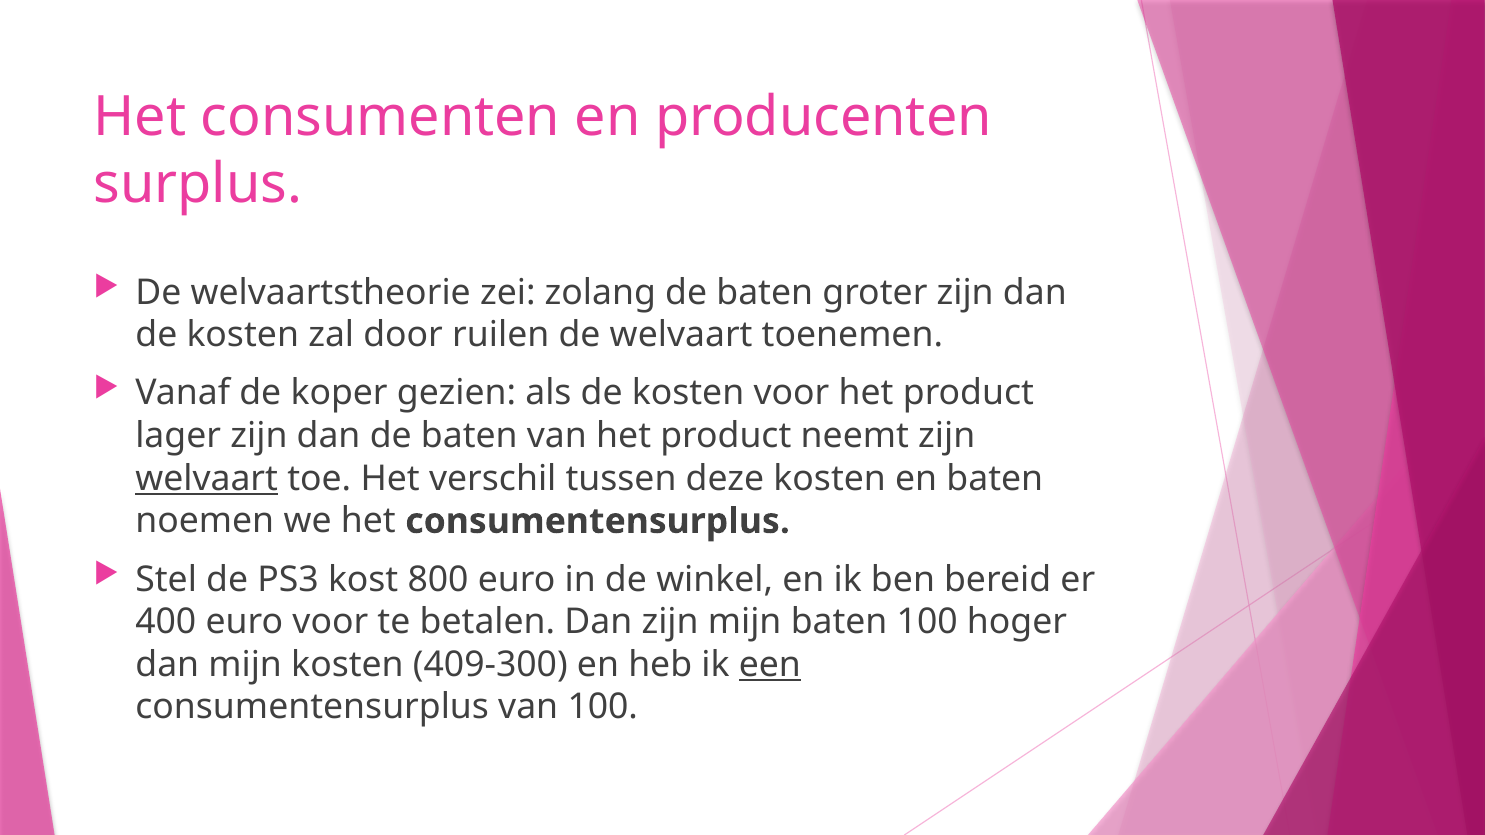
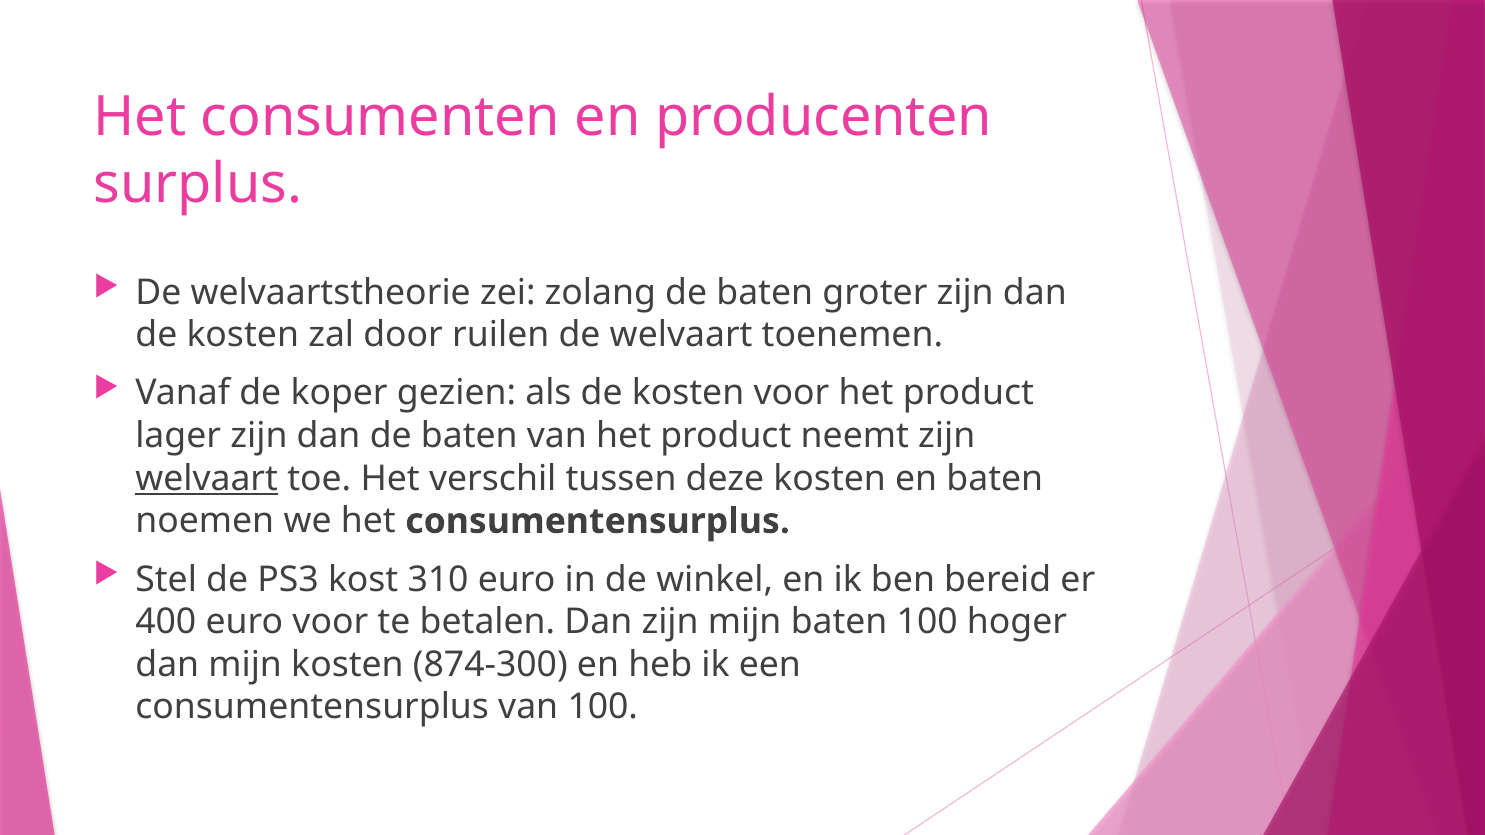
800: 800 -> 310 (438, 580)
409-300: 409-300 -> 874-300 (490, 665)
een underline: present -> none (770, 665)
